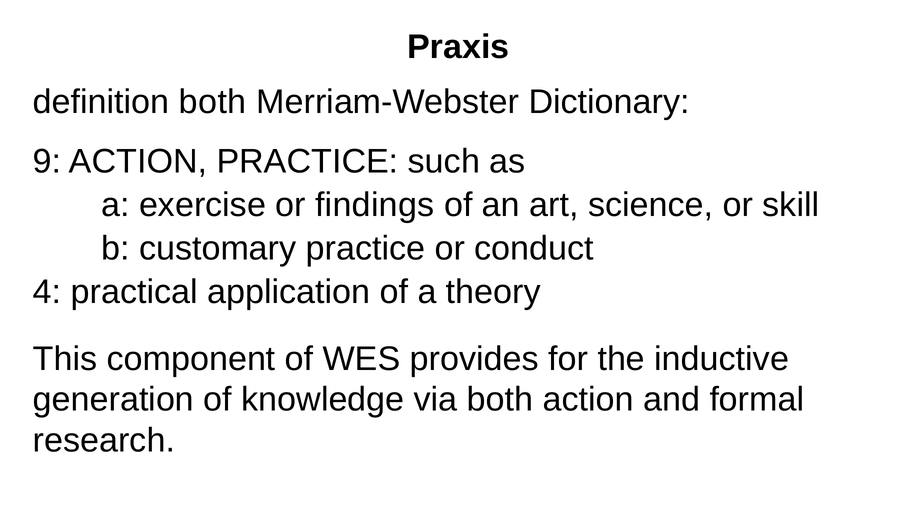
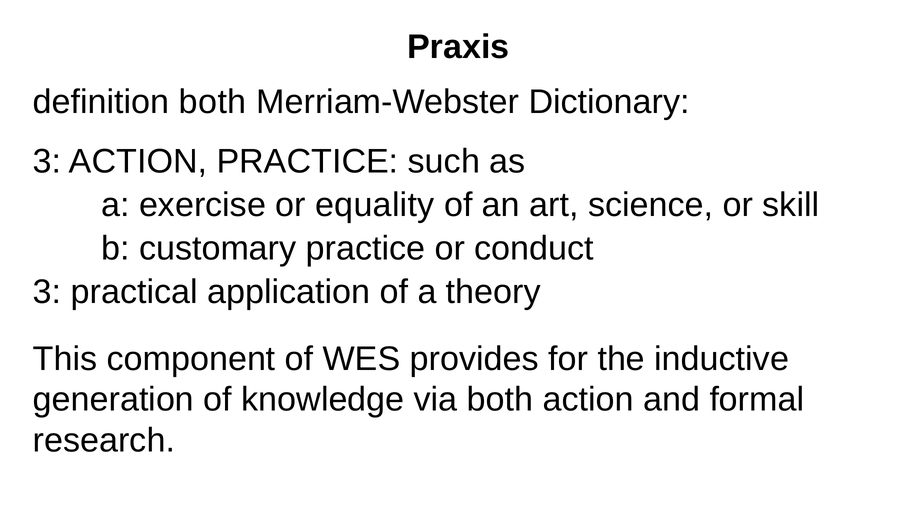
9: 9 -> 3 (47, 162)
findings: findings -> equality (375, 205)
4: 4 -> 3 (47, 292)
